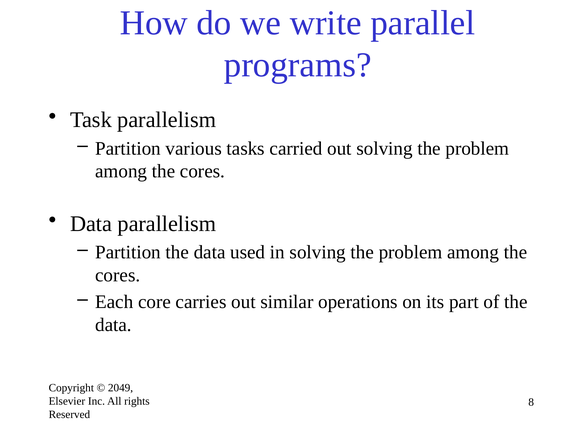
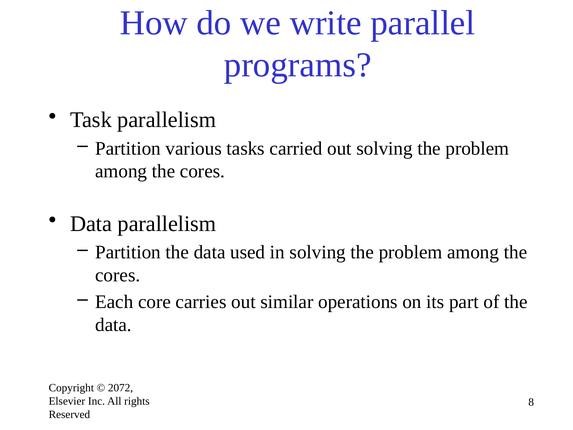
2049: 2049 -> 2072 (120, 388)
